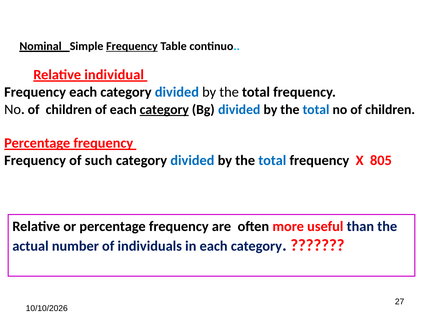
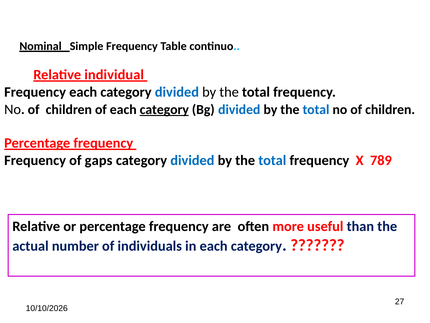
Frequency underline: present -> none (132, 46)
such: such -> gaps (99, 160)
805: 805 -> 789 (381, 160)
